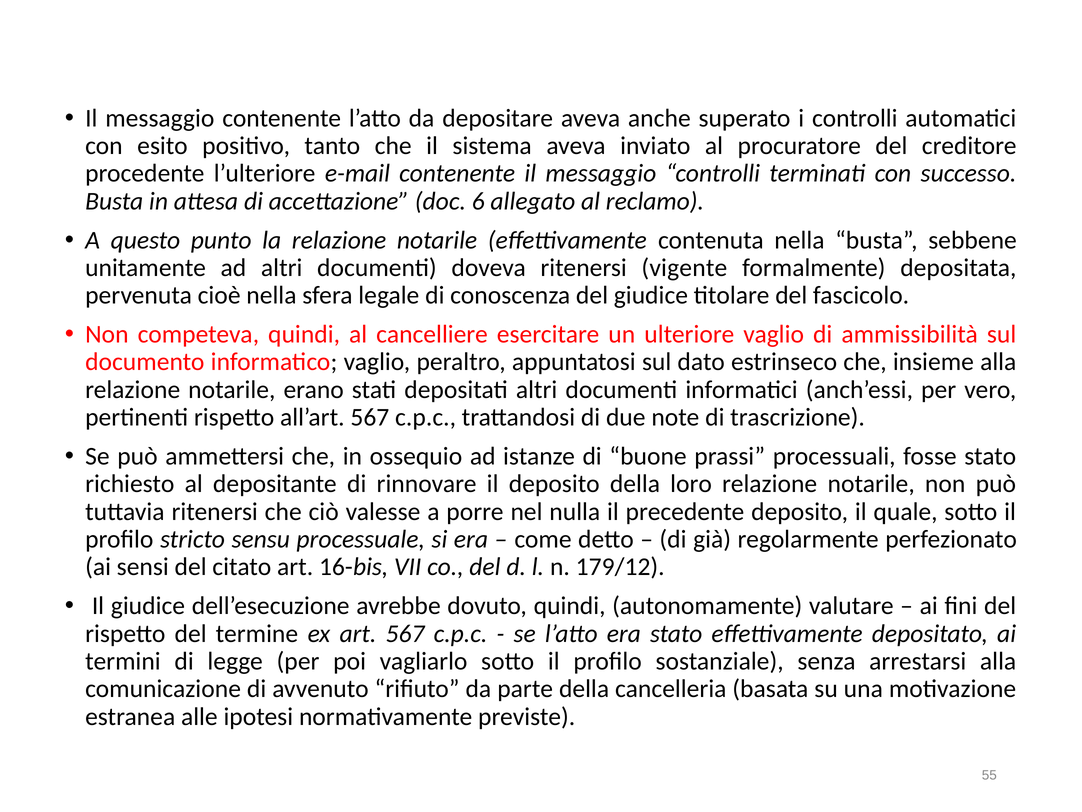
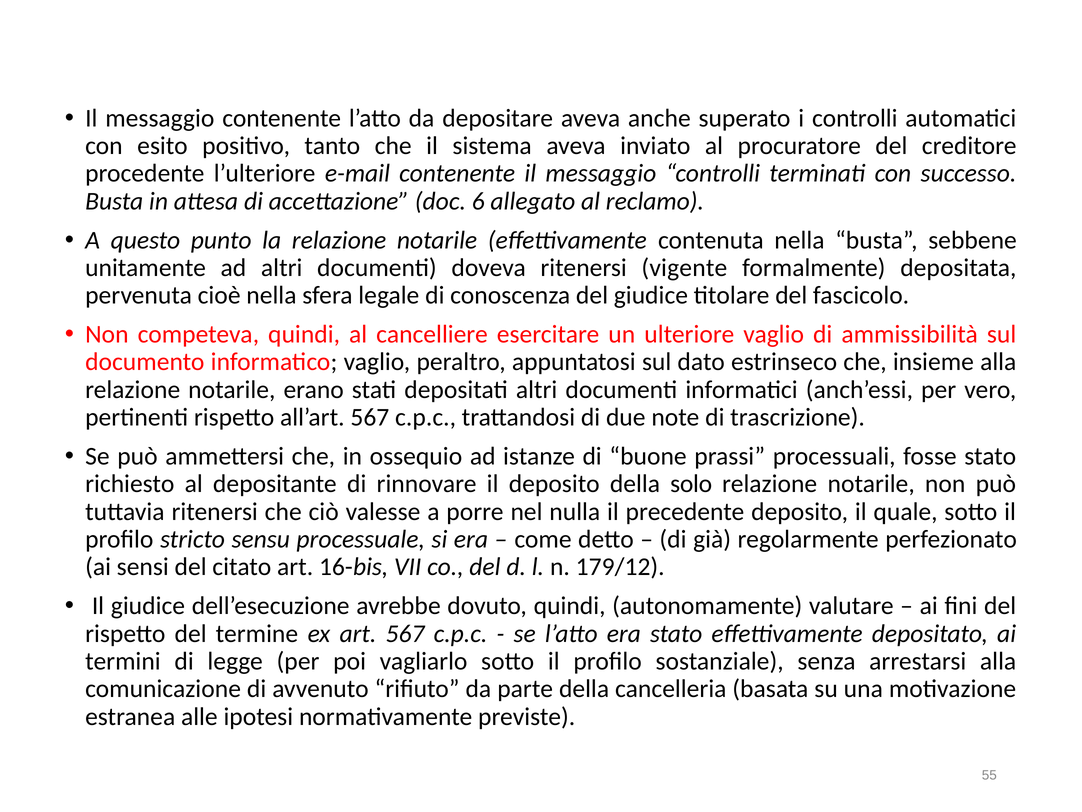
loro: loro -> solo (691, 484)
